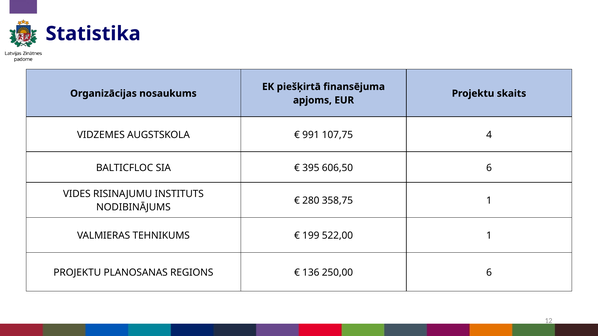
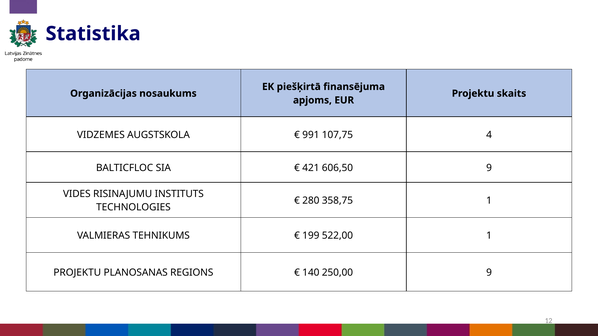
395: 395 -> 421 (311, 168)
606,50 6: 6 -> 9 (489, 168)
NODIBINĀJUMS: NODIBINĀJUMS -> TECHNOLOGIES (133, 208)
136: 136 -> 140 (311, 273)
250,00 6: 6 -> 9 (489, 273)
